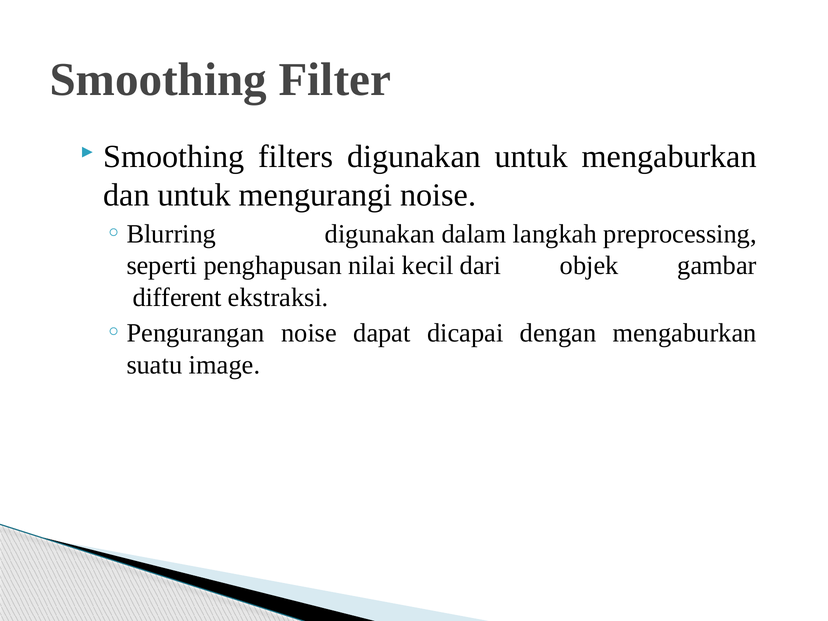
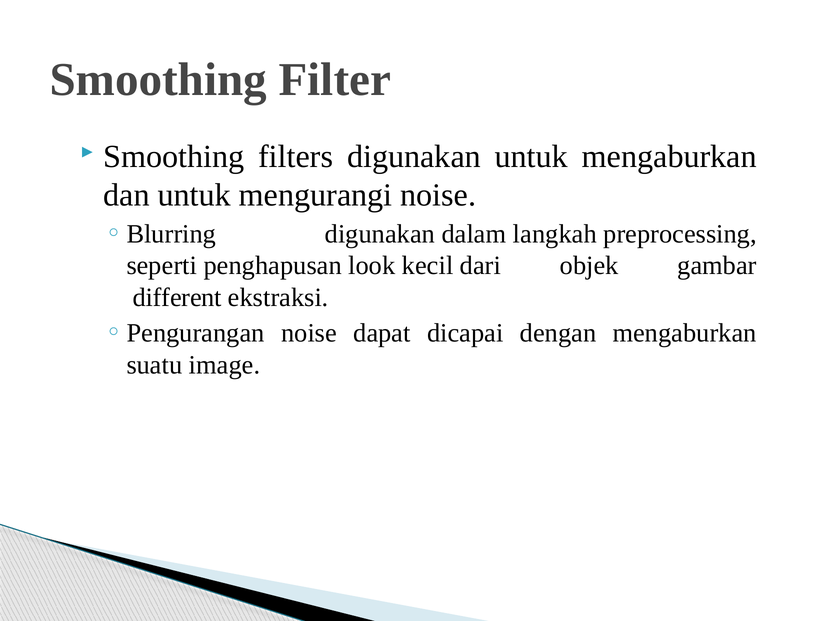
nilai: nilai -> look (372, 266)
